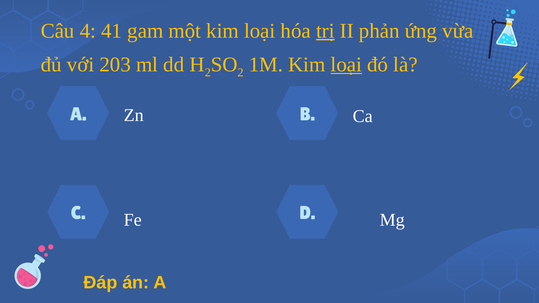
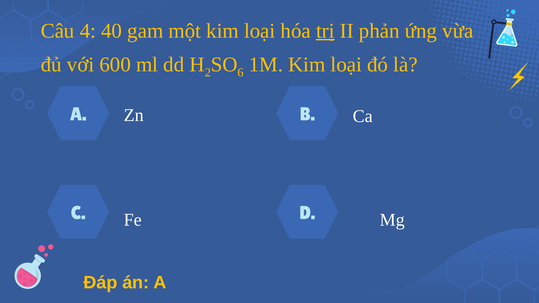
41: 41 -> 40 (112, 31)
203: 203 -> 600 (115, 65)
2: 2 -> 6 (241, 73)
loại underline: present -> none (346, 65)
